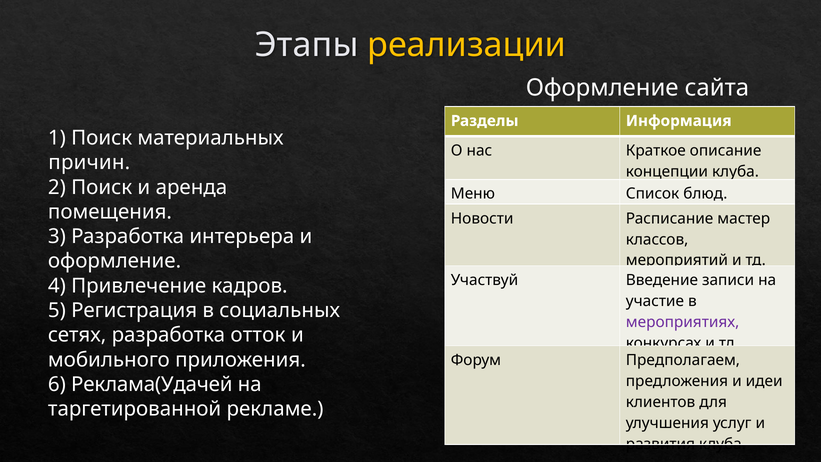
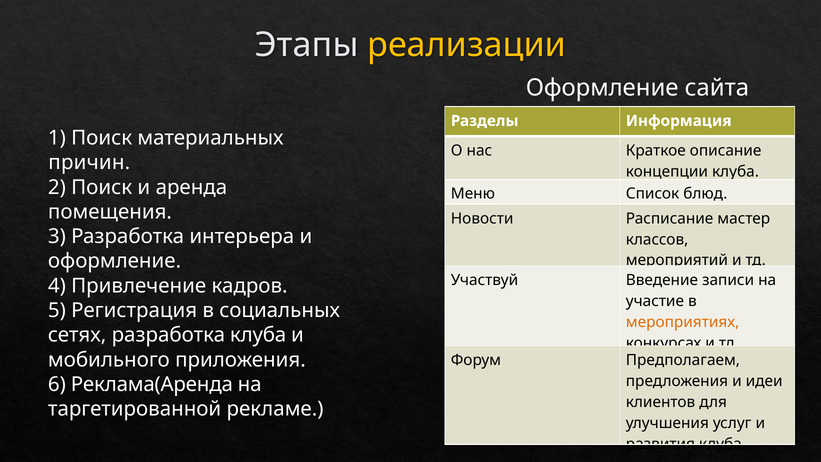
мероприятиях colour: purple -> orange (683, 322)
разработка отток: отток -> клуба (258, 335)
Реклама(Удачей: Реклама(Удачей -> Реклама(Аренда (152, 384)
